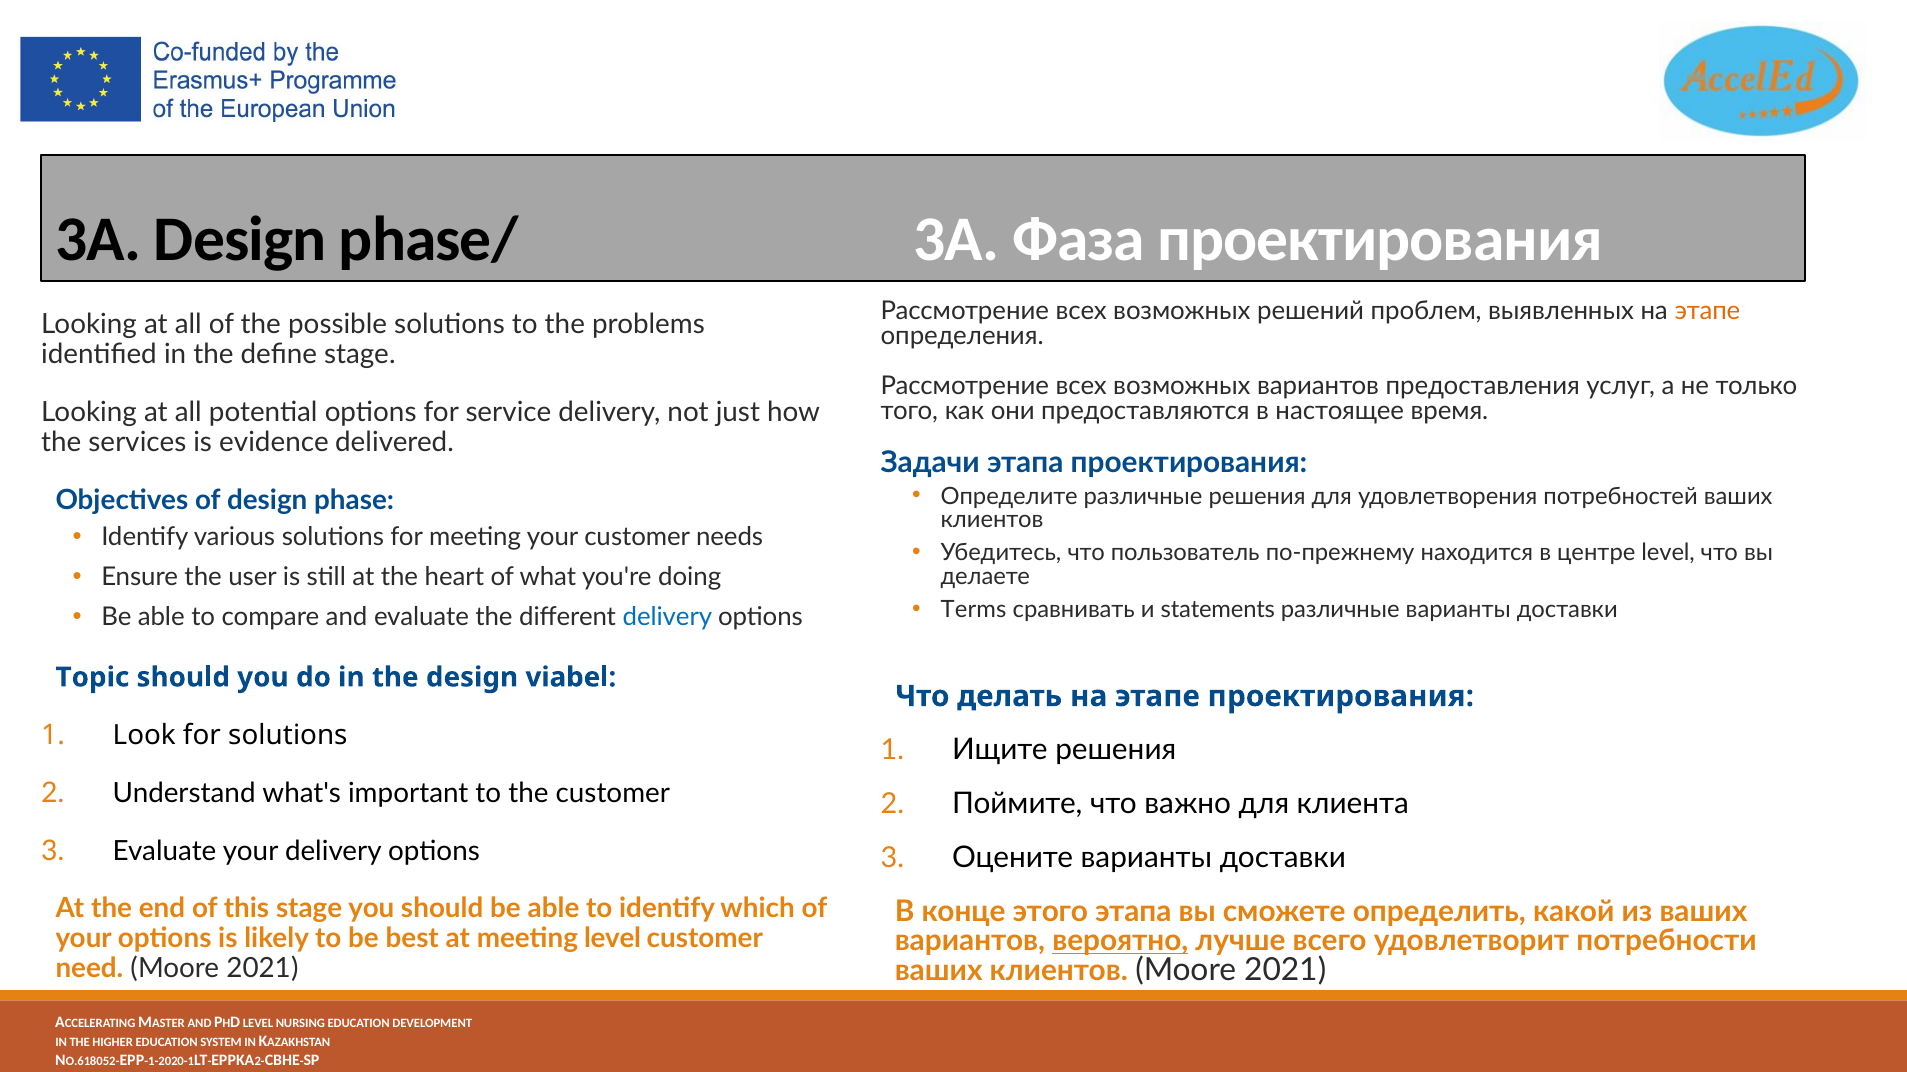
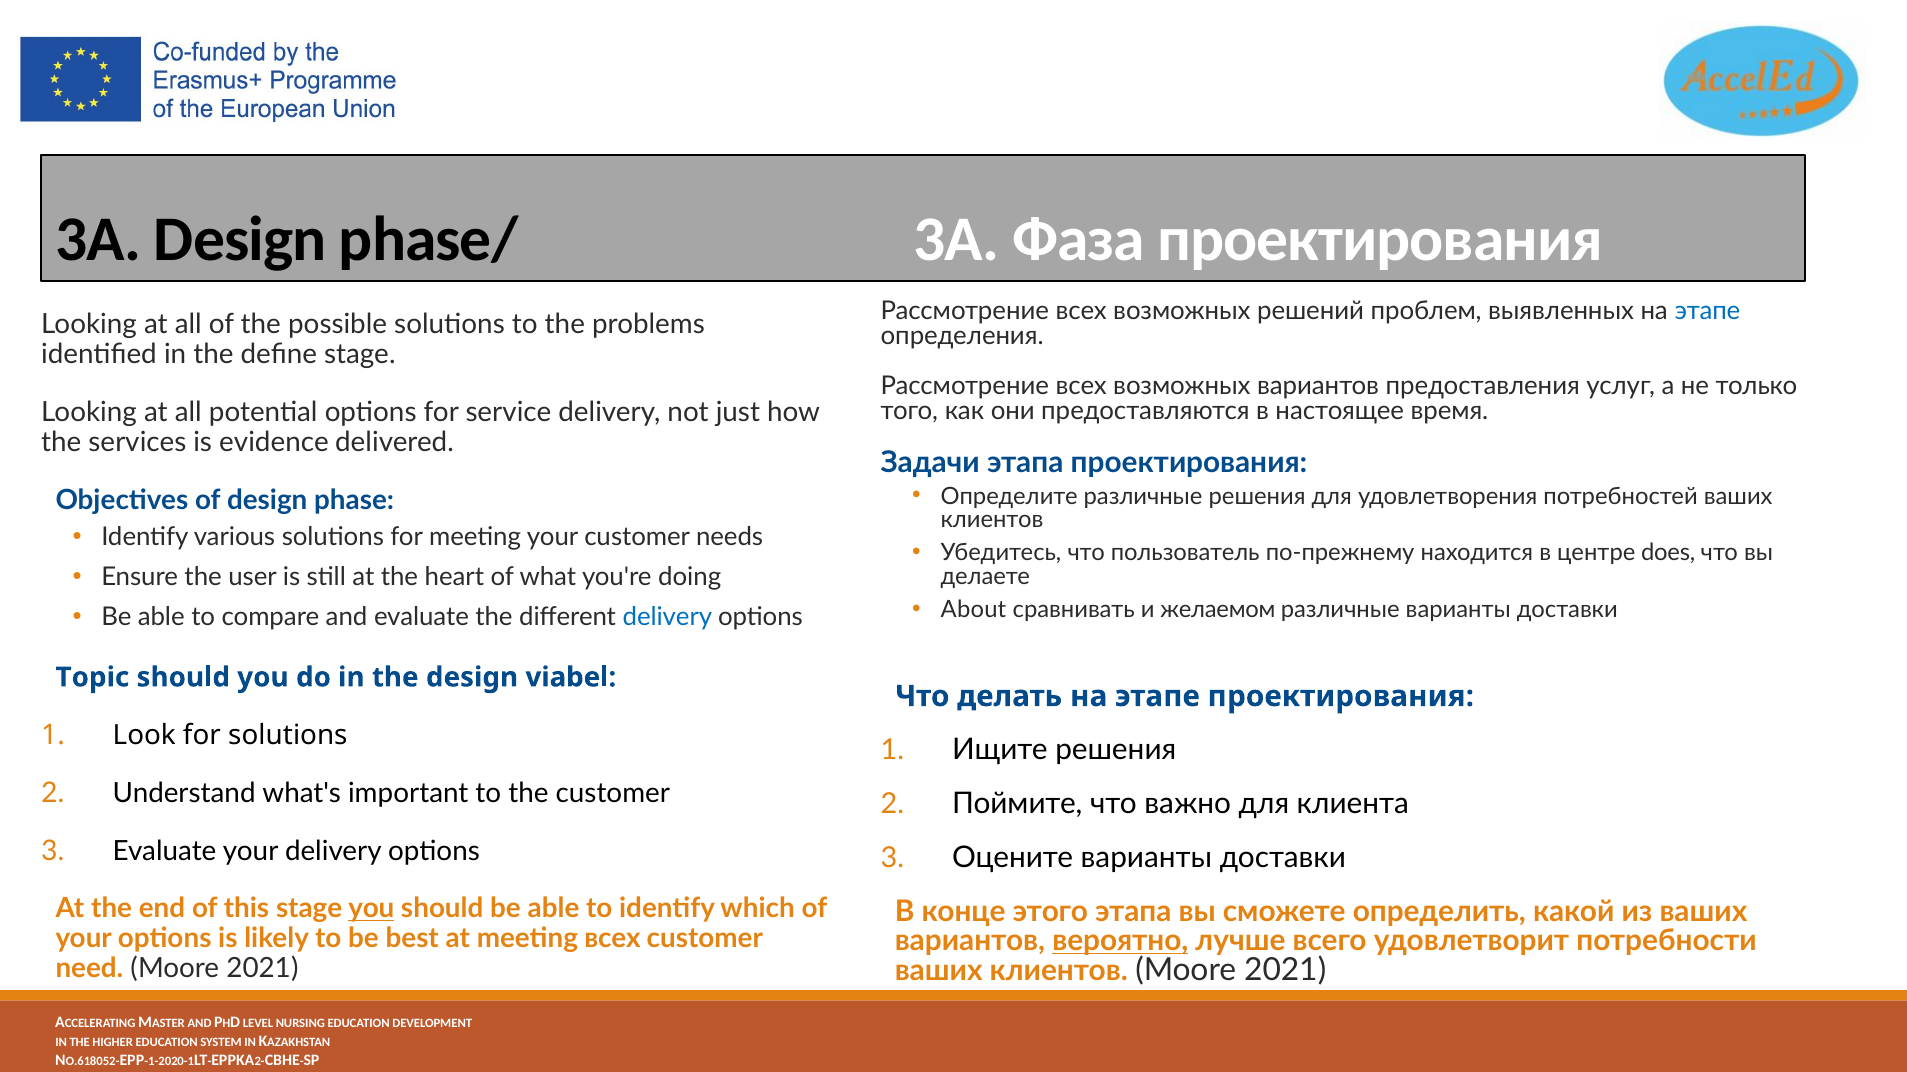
этапе colour: orange -> blue (1707, 311)
центре level: level -> does (1668, 553)
Terms: Terms -> About (973, 610)
statements: statements -> желаемом (1218, 610)
you underline: none -> present (371, 909)
meeting level: level -> всех (612, 939)
